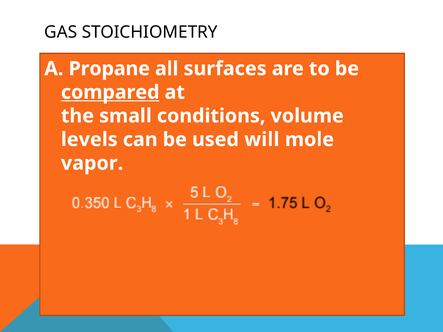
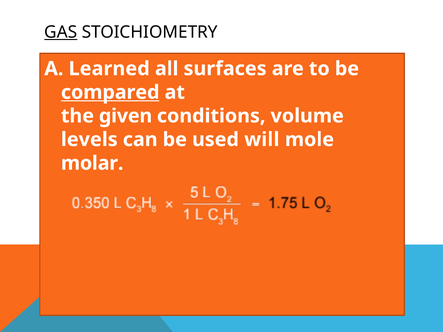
GAS underline: none -> present (61, 32)
Propane: Propane -> Learned (109, 69)
small: small -> given (126, 116)
vapor: vapor -> molar (92, 163)
